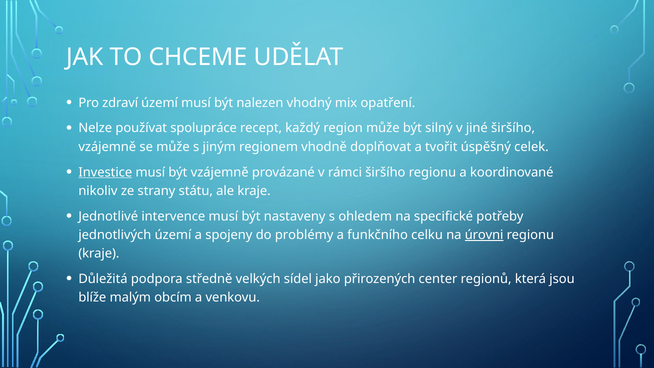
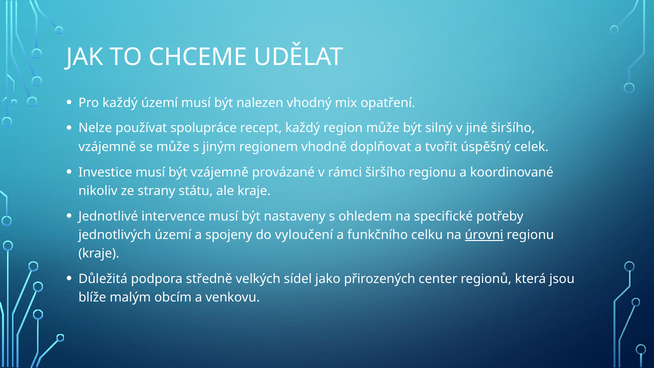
Pro zdraví: zdraví -> každý (120, 103)
Investice underline: present -> none (105, 172)
problémy: problémy -> vyloučení (304, 235)
